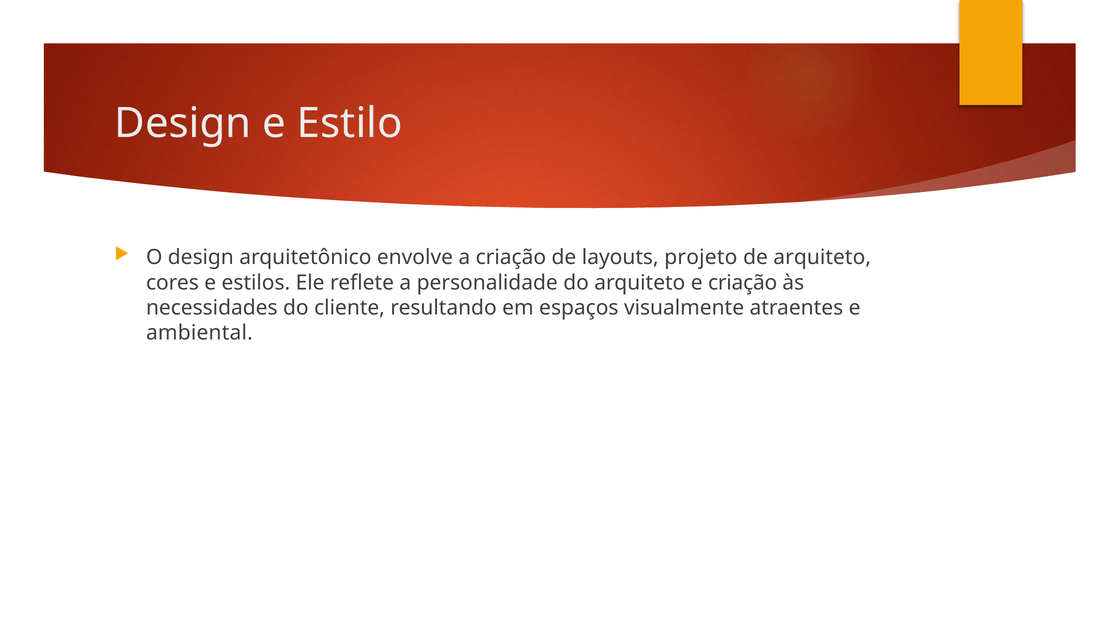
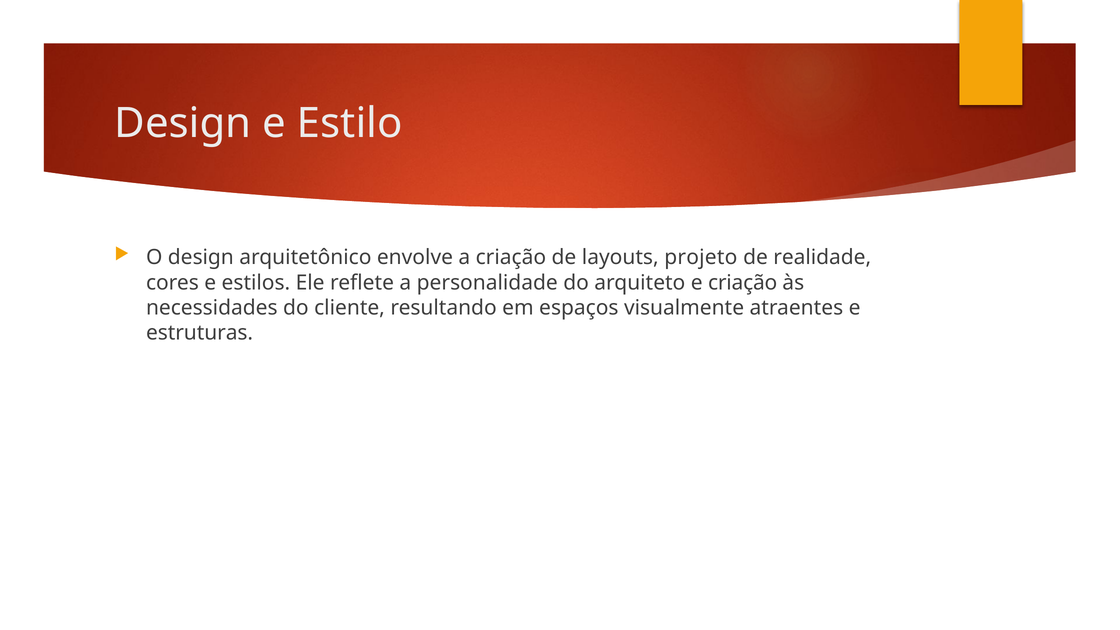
de arquiteto: arquiteto -> realidade (822, 257)
ambiental: ambiental -> estruturas (200, 333)
